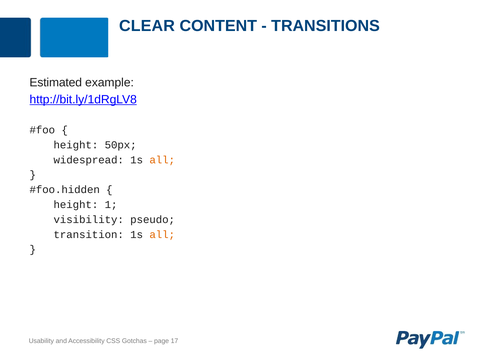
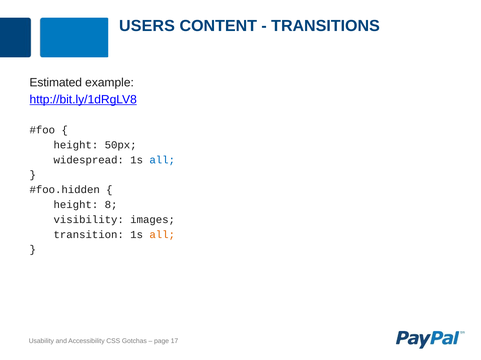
CLEAR: CLEAR -> USERS (147, 26)
all colour: orange -> blue (162, 160)
1: 1 -> 8 (111, 205)
pseudo: pseudo -> images (153, 220)
